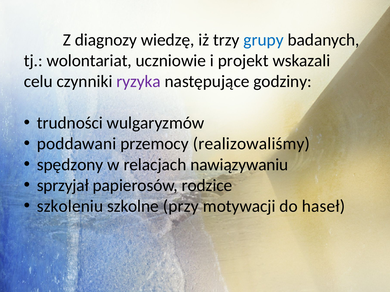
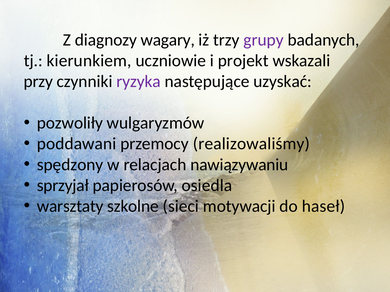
wiedzę: wiedzę -> wagary (168, 40)
grupy colour: blue -> purple (264, 40)
wolontariat: wolontariat -> kierunkiem (89, 61)
celu: celu -> przy (38, 82)
godziny: godziny -> uzyskać (283, 82)
trudności: trudności -> pozwoliły (70, 123)
rodzice: rodzice -> osiedla (207, 186)
szkoleniu: szkoleniu -> warsztaty (70, 206)
przy: przy -> sieci (181, 206)
